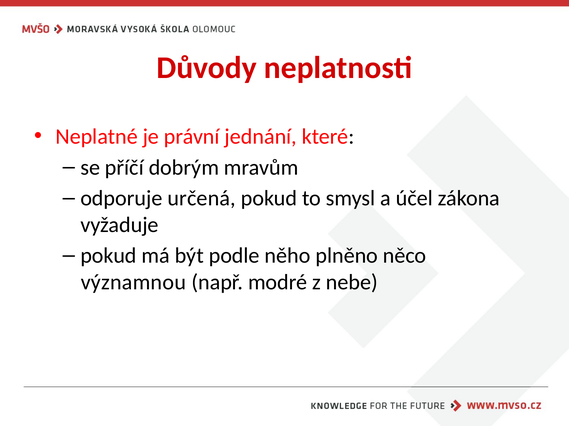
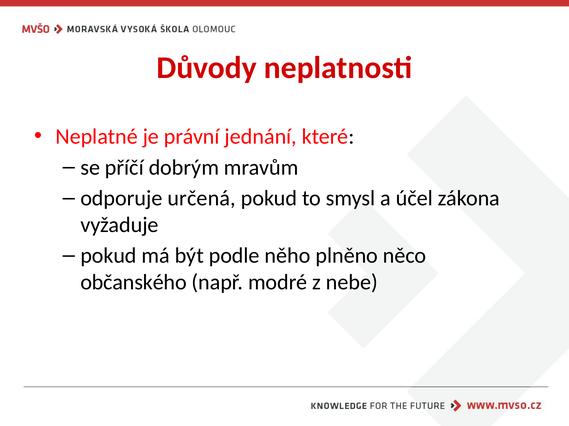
významnou: významnou -> občanského (134, 283)
